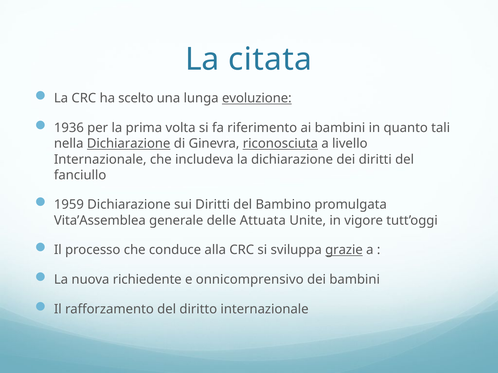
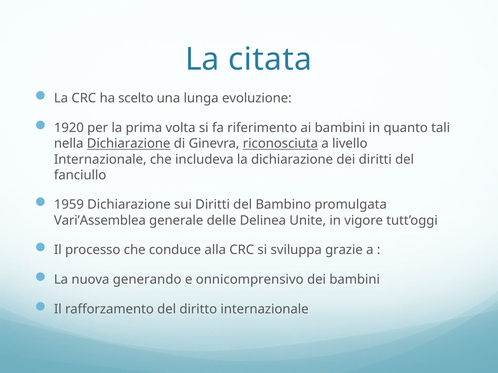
evoluzione underline: present -> none (257, 98)
1936: 1936 -> 1920 (69, 128)
Vita’Assemblea: Vita’Assemblea -> Vari’Assemblea (100, 221)
Attuata: Attuata -> Delinea (263, 221)
grazie underline: present -> none (344, 250)
richiedente: richiedente -> generando (147, 280)
